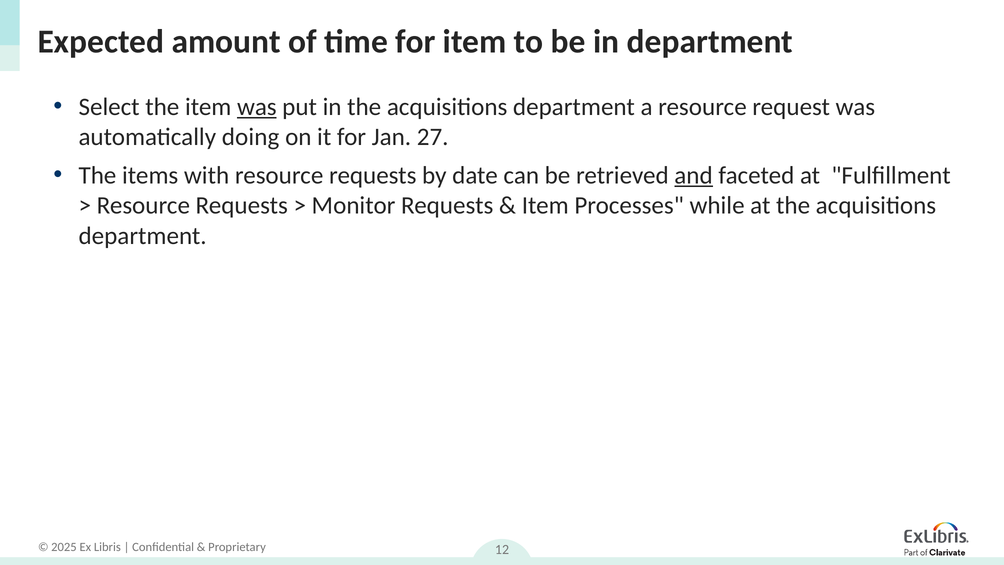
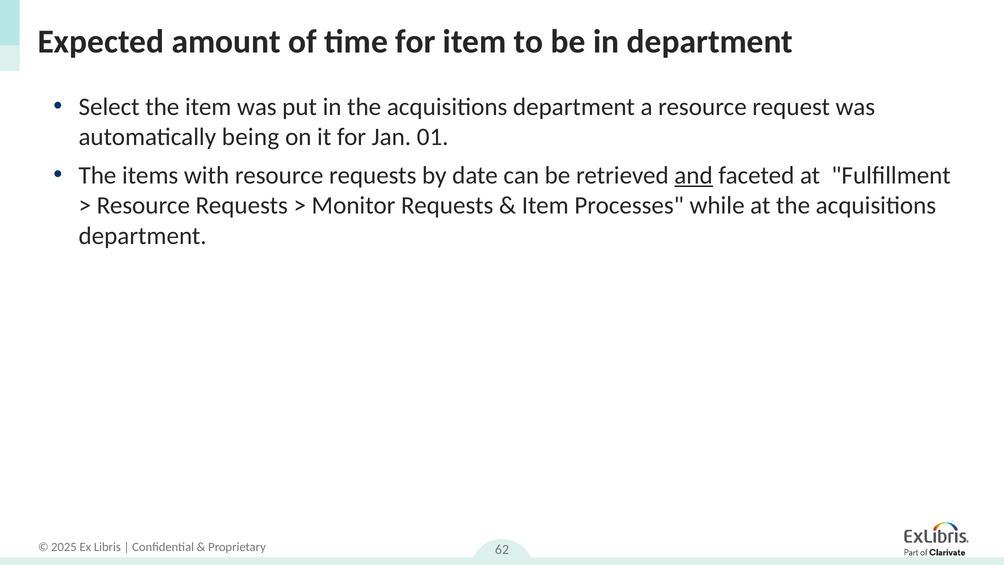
was underline: present -> none (257, 107)
doing: doing -> being (251, 137)
27: 27 -> 01 (433, 137)
12: 12 -> 62 (502, 549)
